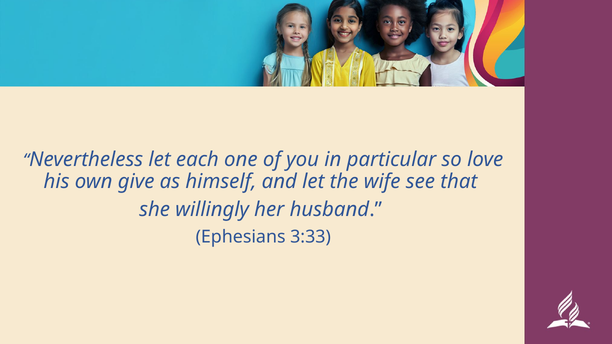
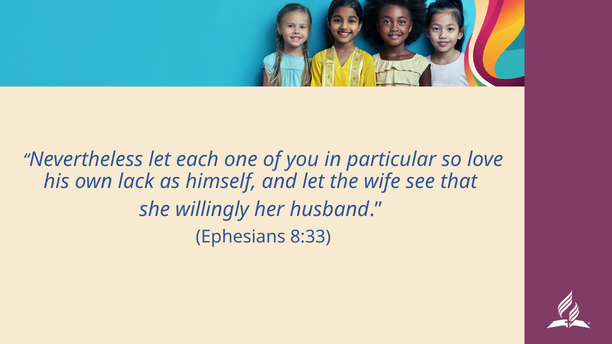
give: give -> lack (136, 181)
3:33: 3:33 -> 8:33 (311, 237)
